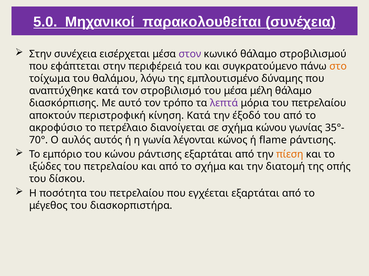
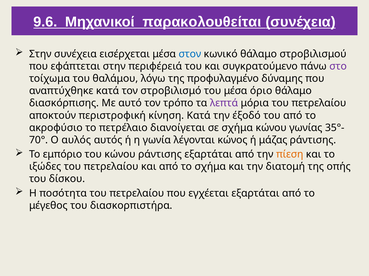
5.0: 5.0 -> 9.6 (45, 22)
στον colour: purple -> blue (190, 54)
στο colour: orange -> purple (338, 66)
εμπλουτισμένο: εμπλουτισμένο -> προφυλαγμένο (223, 79)
μέλη: μέλη -> όριο (261, 91)
flame: flame -> μάζας (273, 140)
